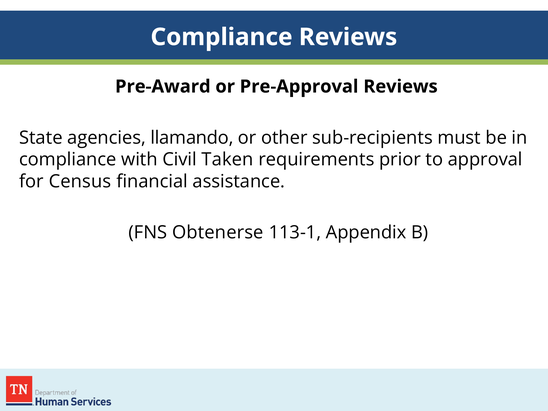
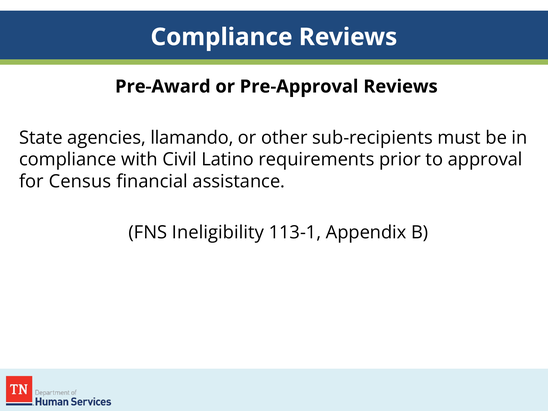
Taken: Taken -> Latino (228, 160)
Obtenerse: Obtenerse -> Ineligibility (218, 233)
